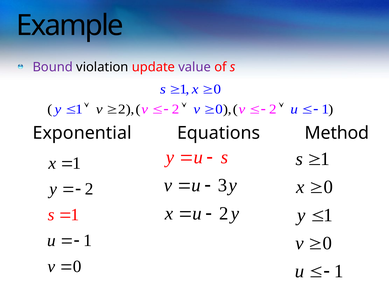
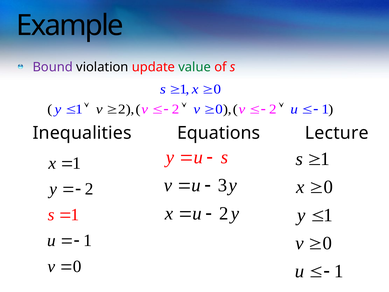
value colour: purple -> green (195, 67)
Exponential: Exponential -> Inequalities (82, 133)
Method: Method -> Lecture (337, 133)
